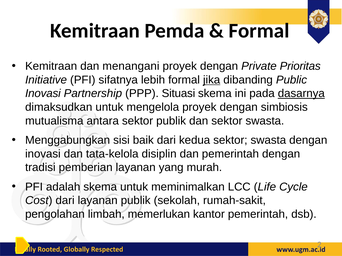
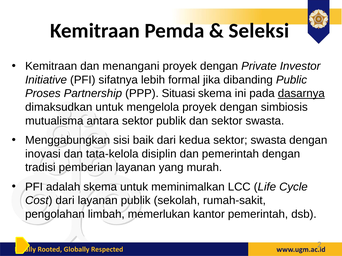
Formal: Formal -> Seleksi (259, 31)
Prioritas: Prioritas -> Investor (300, 66)
jika underline: present -> none (212, 80)
Inovasi: Inovasi -> Proses (43, 94)
